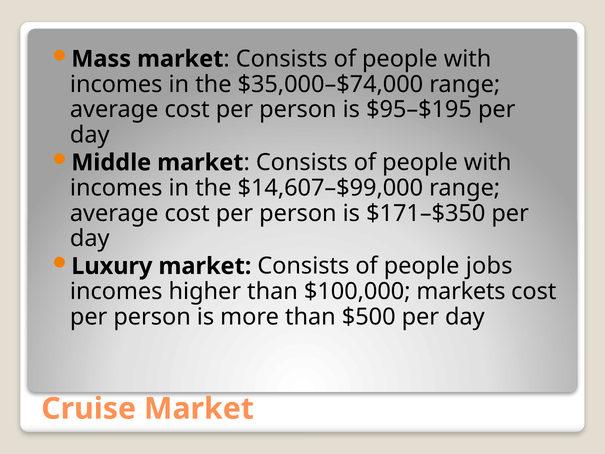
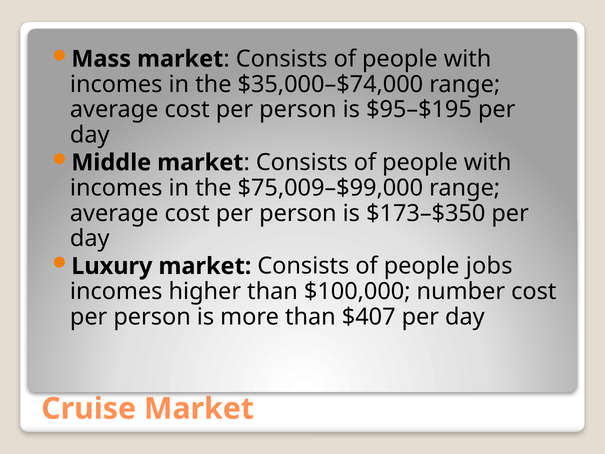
$14,607–$99,000: $14,607–$99,000 -> $75,009–$99,000 (330, 188)
$171–$350: $171–$350 -> $173–$350 (426, 213)
markets: markets -> number (461, 291)
$500: $500 -> $407 (369, 317)
